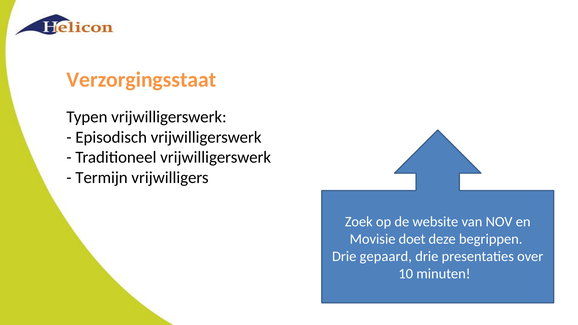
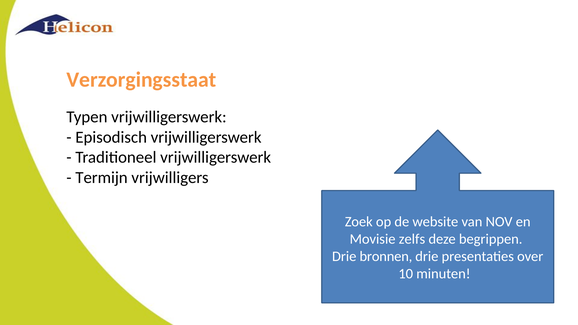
doet: doet -> zelfs (412, 239)
gepaard: gepaard -> bronnen (386, 256)
